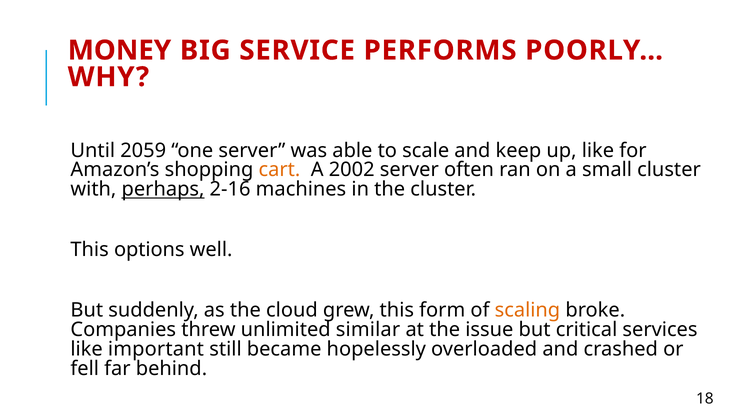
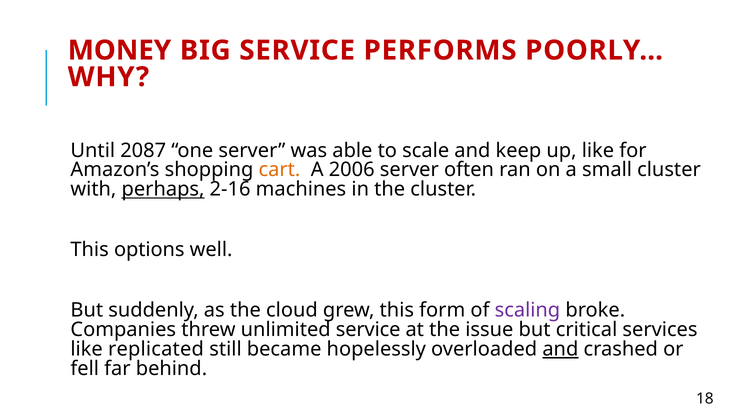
2059: 2059 -> 2087 (143, 150)
2002: 2002 -> 2006 (352, 170)
scaling colour: orange -> purple (527, 310)
unlimited similar: similar -> service (368, 330)
important: important -> replicated (156, 349)
and underline: none -> present (560, 349)
